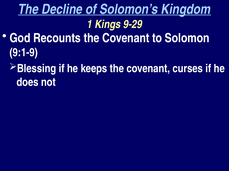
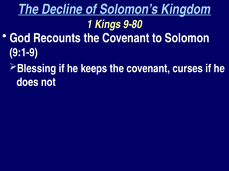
9-29: 9-29 -> 9-80 (133, 24)
